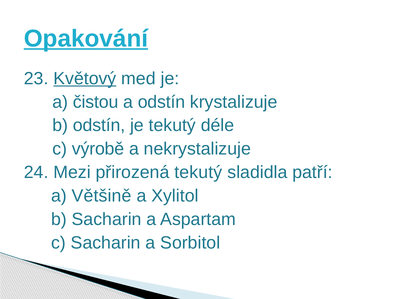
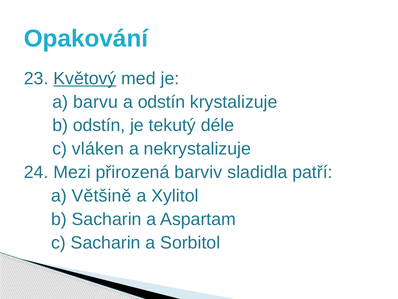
Opakování underline: present -> none (86, 39)
čistou: čistou -> barvu (95, 102)
výrobě: výrobě -> vláken (98, 149)
přirozená tekutý: tekutý -> barviv (198, 172)
